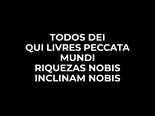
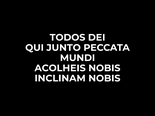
LIVRES: LIVRES -> JUNTO (64, 48)
RIQUEZAS: RIQUEZAS -> ACOLHEIS (60, 68)
